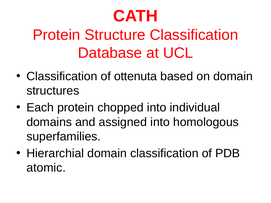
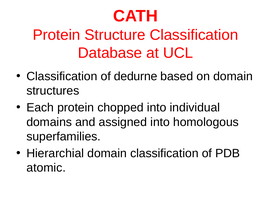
ottenuta: ottenuta -> dedurne (136, 76)
